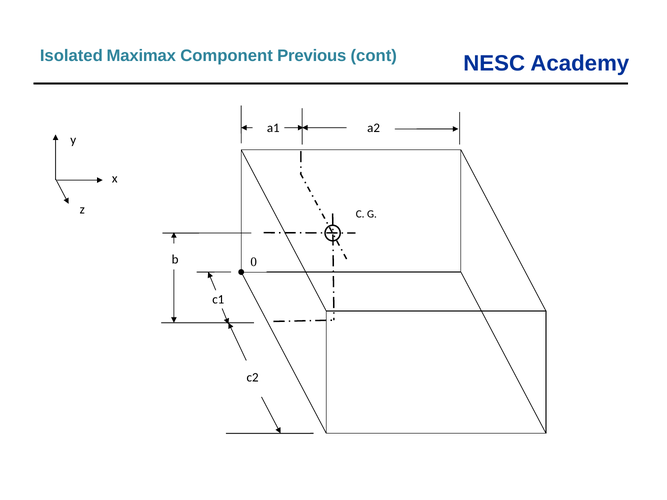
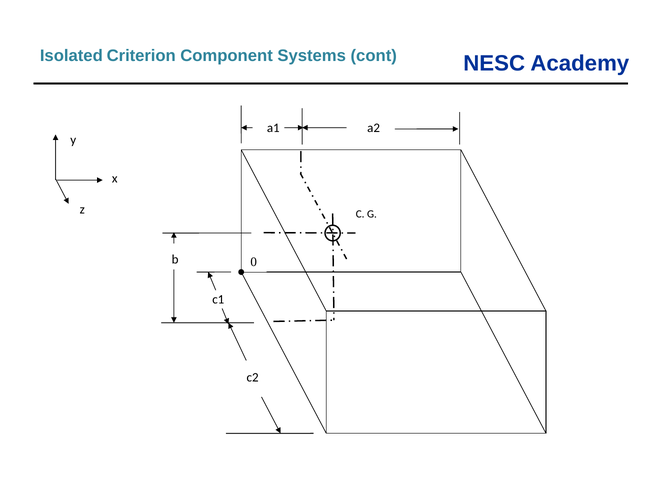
Maximax: Maximax -> Criterion (141, 56)
Previous: Previous -> Systems (312, 56)
